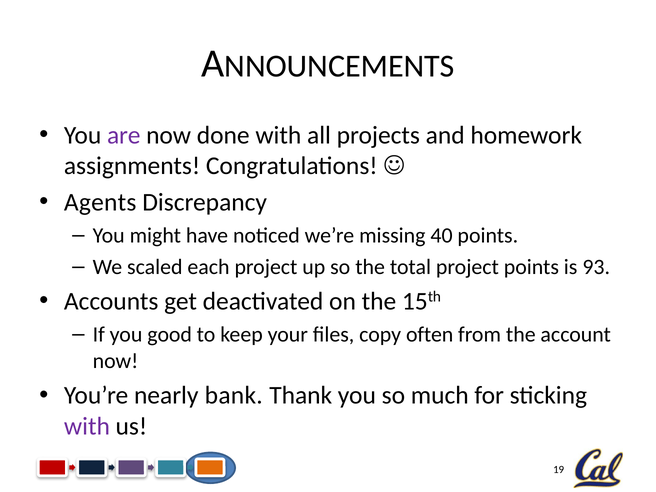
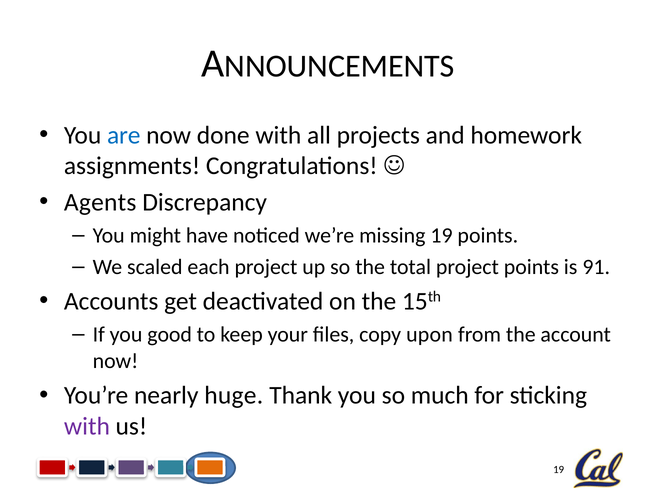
are colour: purple -> blue (124, 135)
missing 40: 40 -> 19 (442, 236)
93: 93 -> 91 (596, 267)
often: often -> upon (429, 335)
bank: bank -> huge (234, 396)
